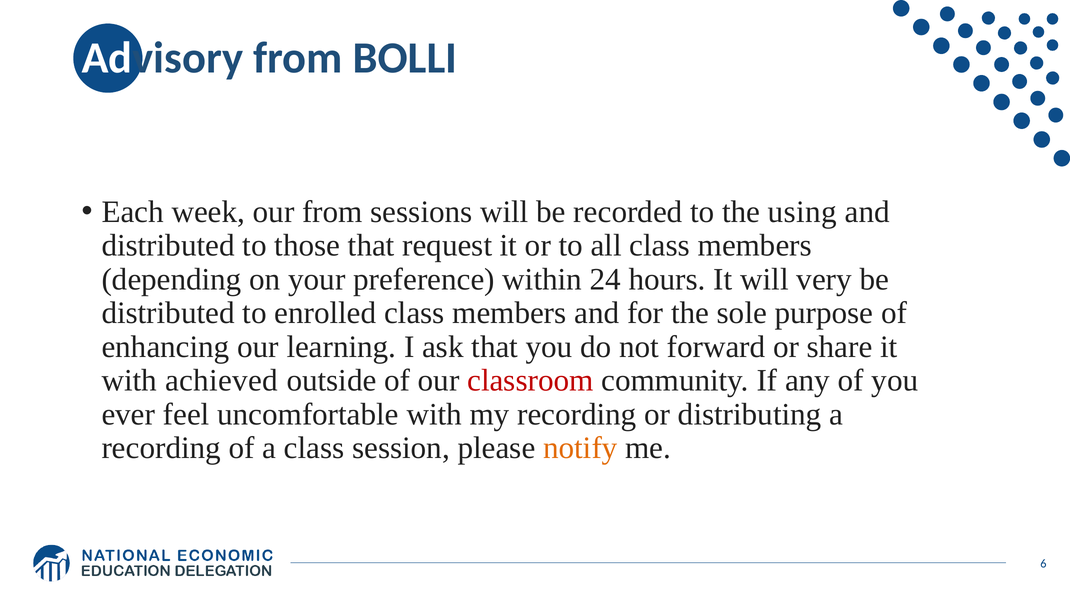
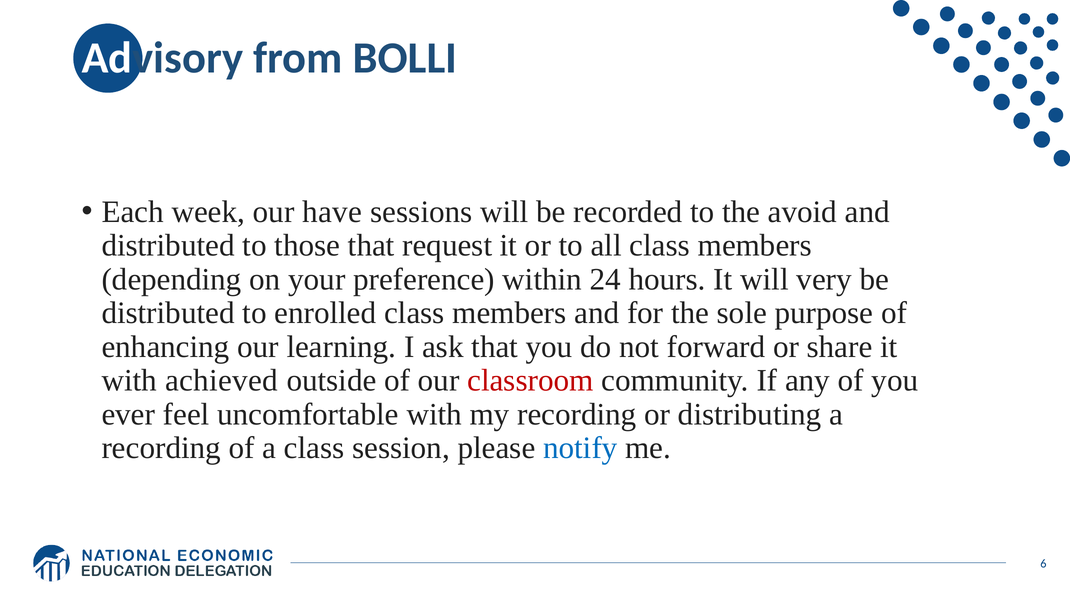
our from: from -> have (332, 212)
using: using -> avoid (802, 212)
notify colour: orange -> blue (580, 448)
